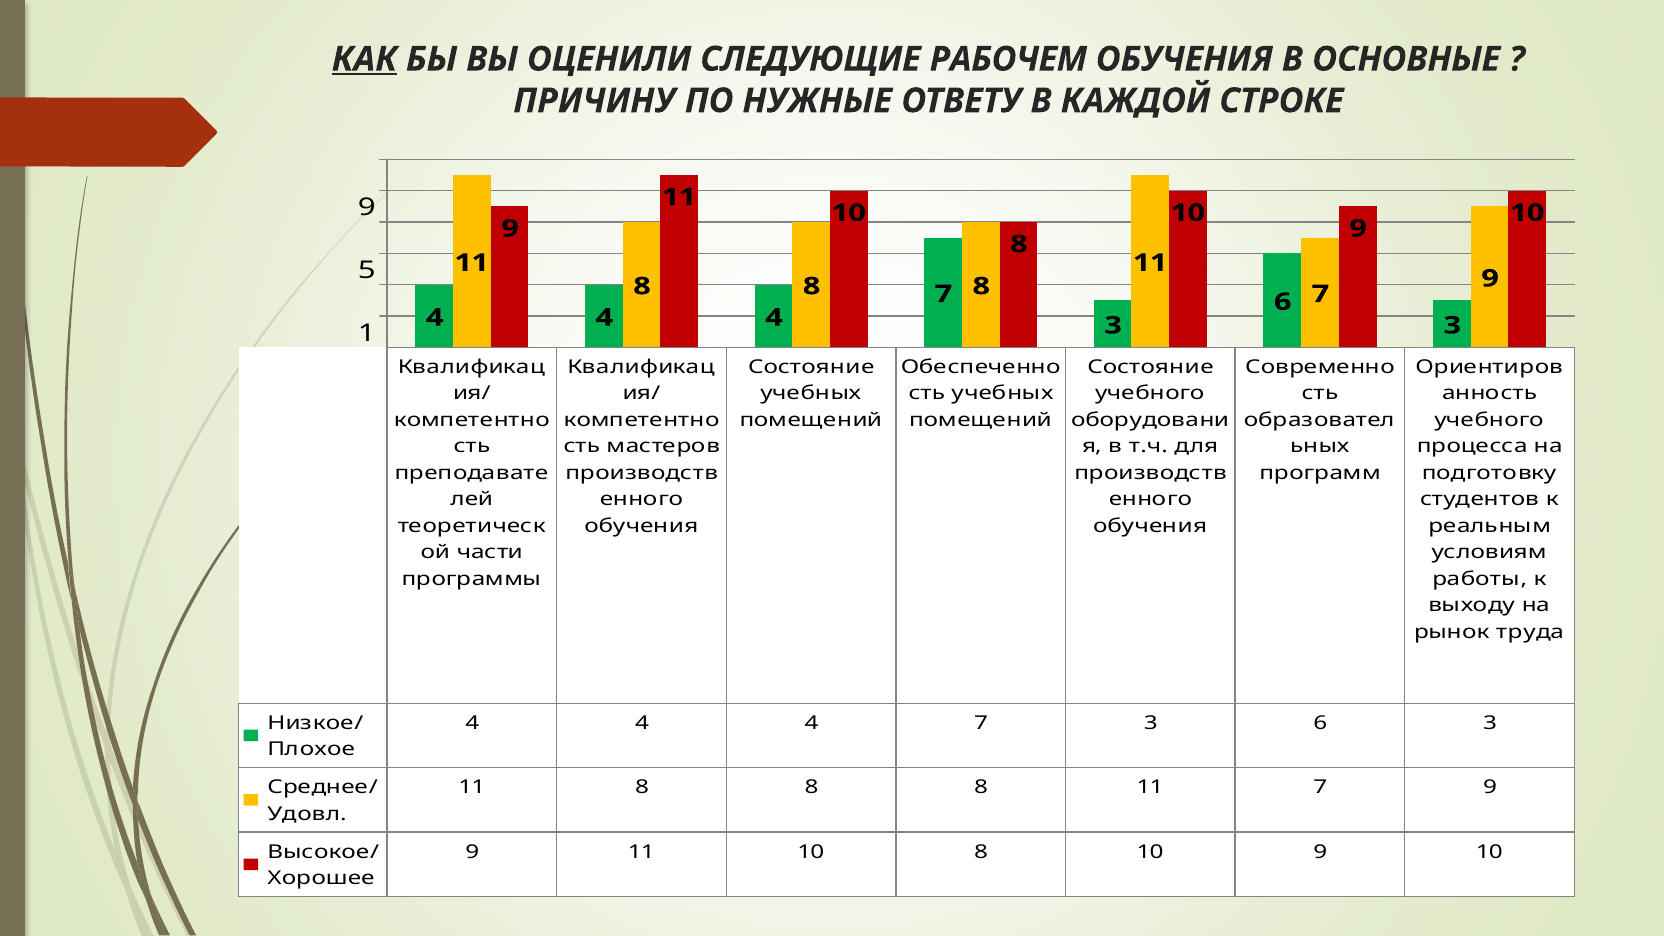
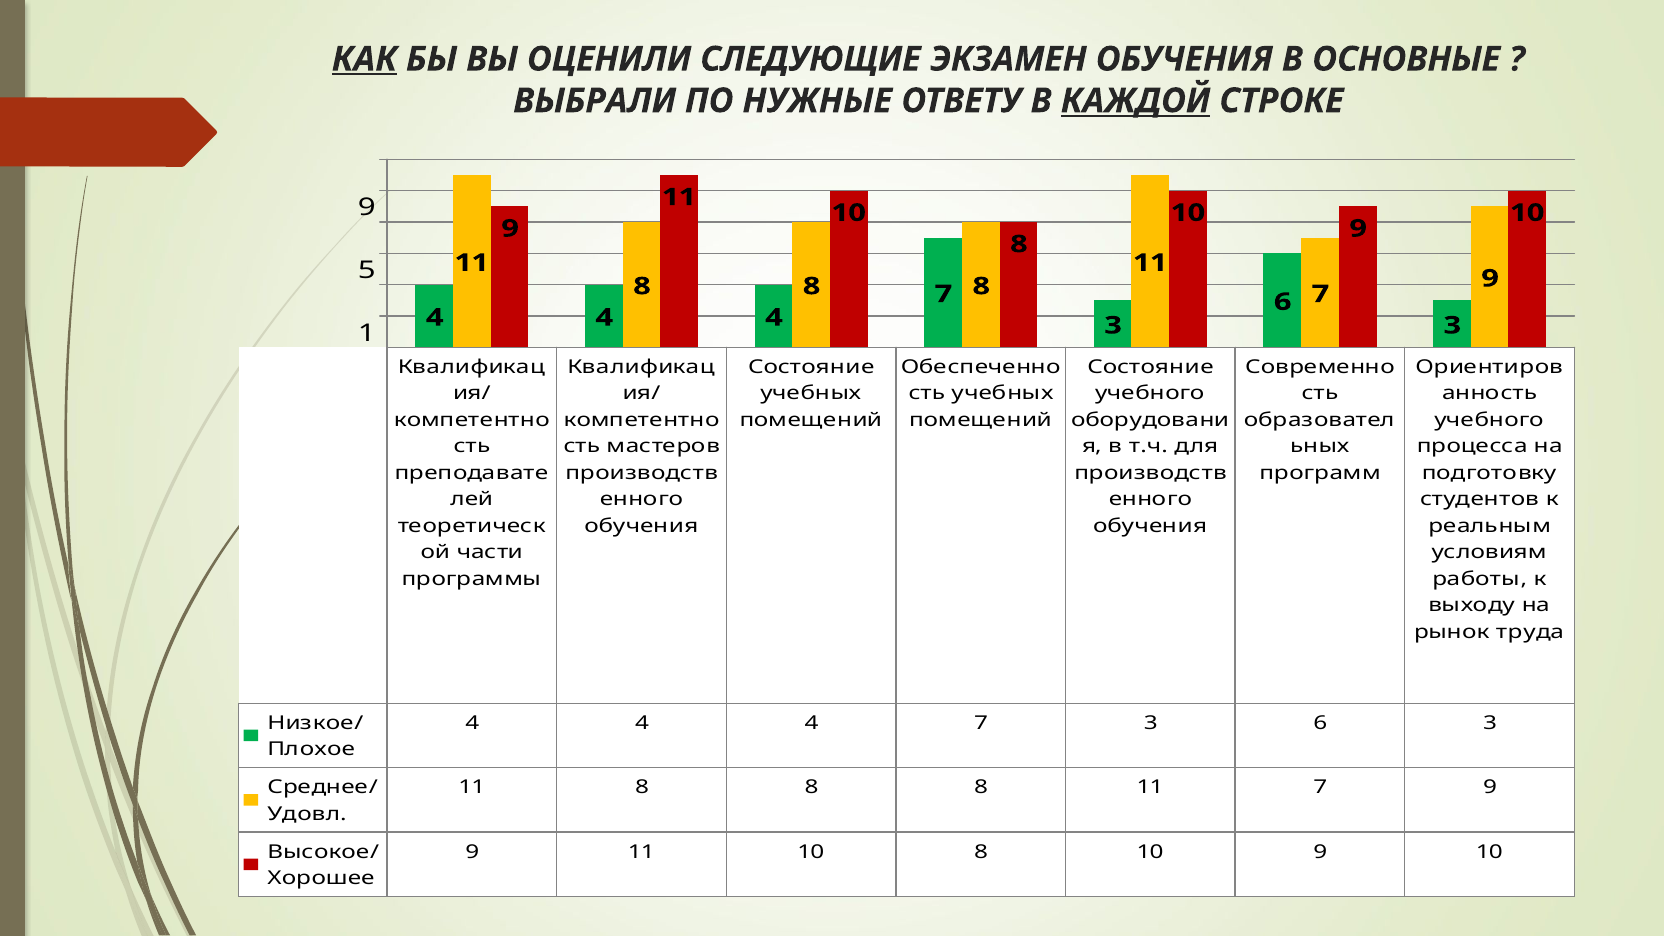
РАБОЧЕМ: РАБОЧЕМ -> ЭКЗАМЕН (1008, 59)
ПРИЧИНУ: ПРИЧИНУ -> ВЫБРАЛИ (595, 101)
КАЖДОЙ underline: none -> present (1135, 101)
